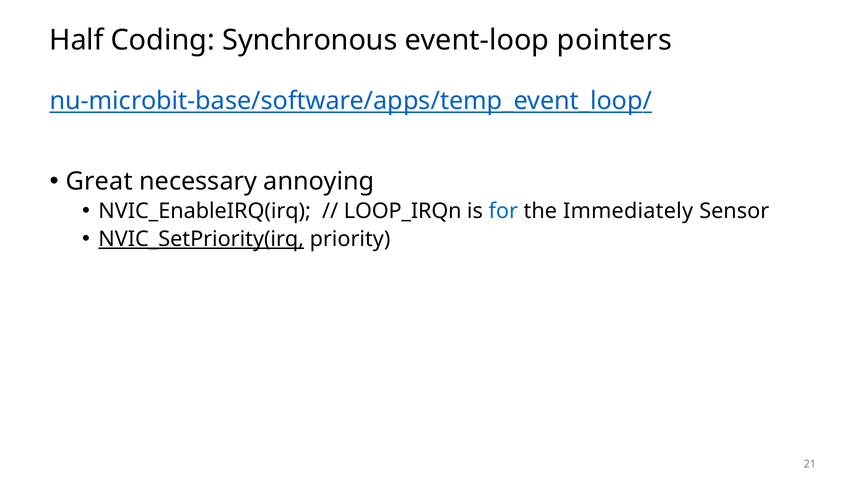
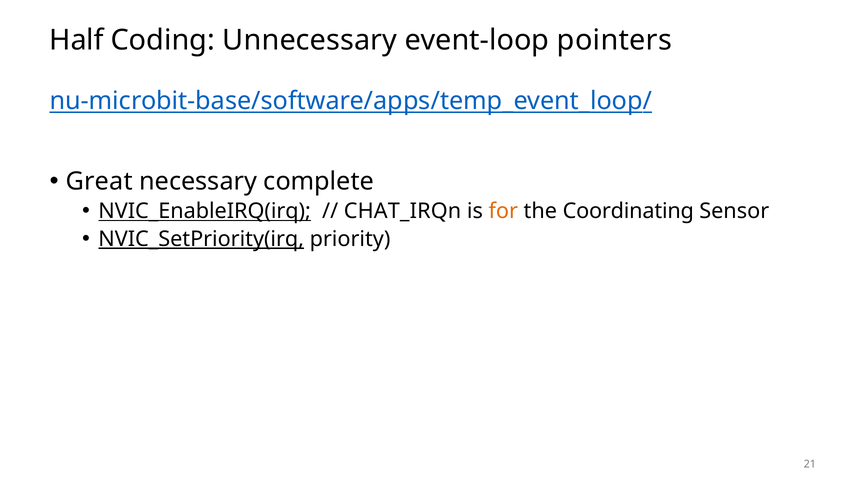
Synchronous: Synchronous -> Unnecessary (310, 40)
annoying: annoying -> complete (319, 181)
NVIC_EnableIRQ(irq underline: none -> present (205, 211)
LOOP_IRQn: LOOP_IRQn -> CHAT_IRQn (403, 211)
for colour: blue -> orange (503, 211)
Immediately: Immediately -> Coordinating (628, 211)
